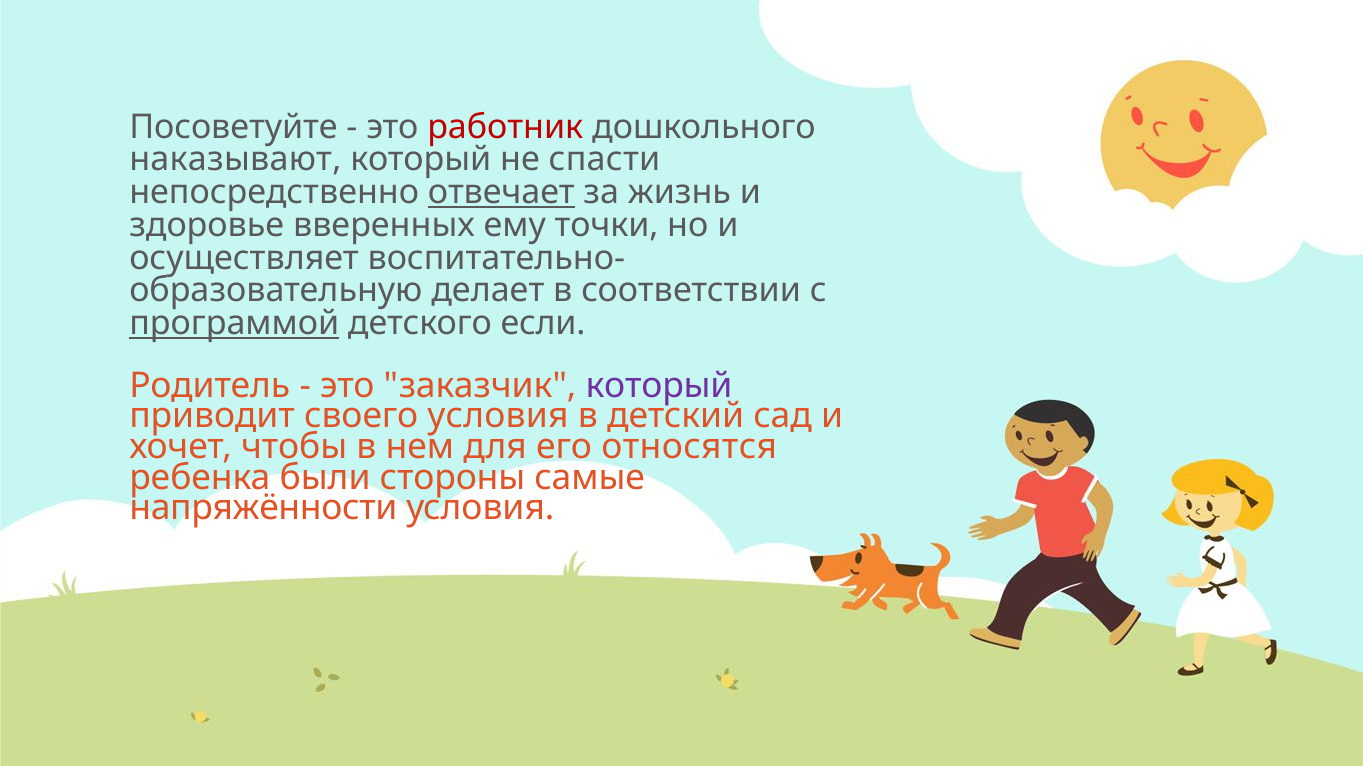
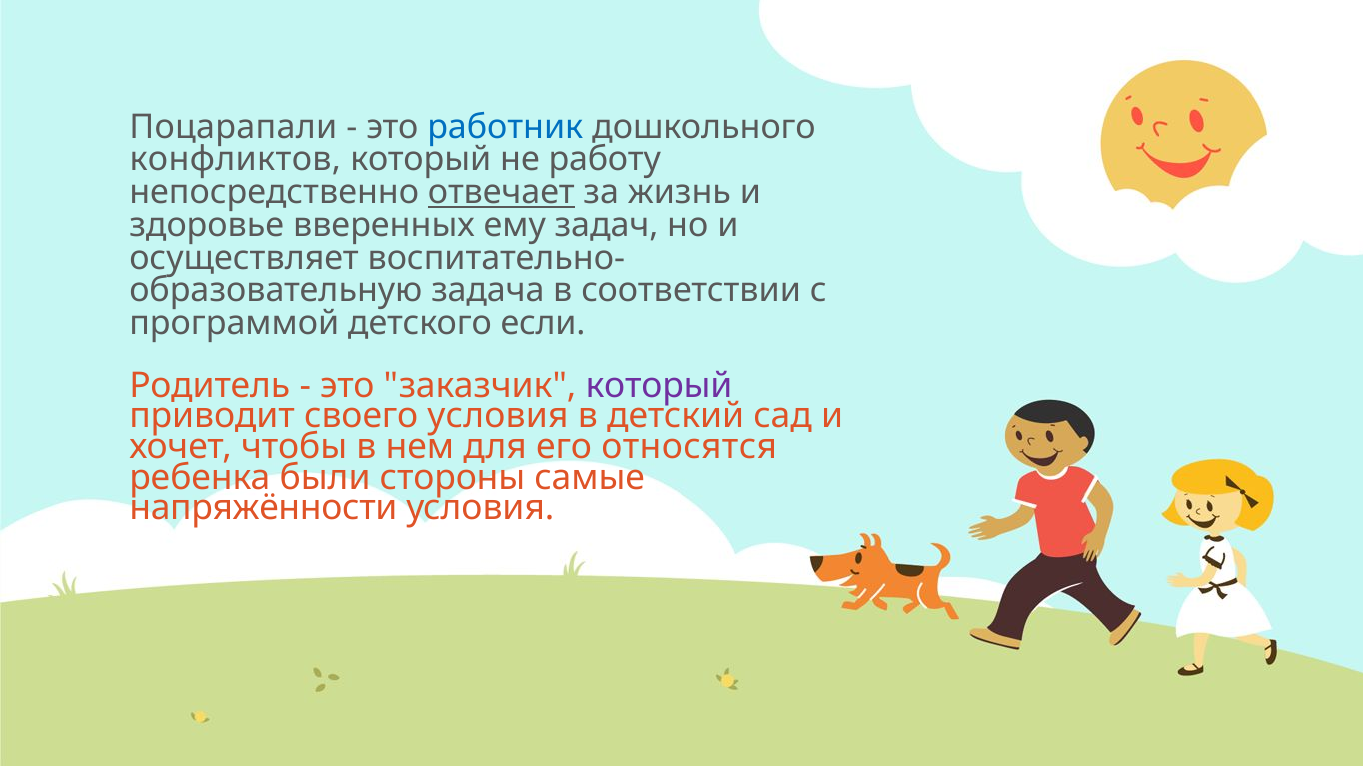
Посоветуйте: Посоветуйте -> Поцарапали (233, 127)
работник colour: red -> blue (505, 127)
наказывают: наказывают -> конфликтов (235, 160)
спасти: спасти -> работу (605, 160)
точки: точки -> задач (607, 225)
делает: делает -> задача (488, 291)
программой underline: present -> none (234, 323)
